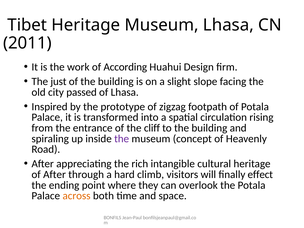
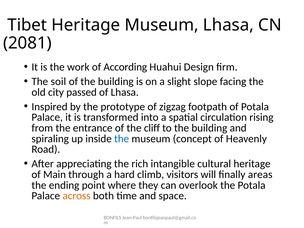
2011: 2011 -> 2081 (27, 43)
just: just -> soil (58, 82)
the colour: purple -> blue (122, 139)
of After: After -> Main (55, 174)
effect: effect -> areas (260, 174)
